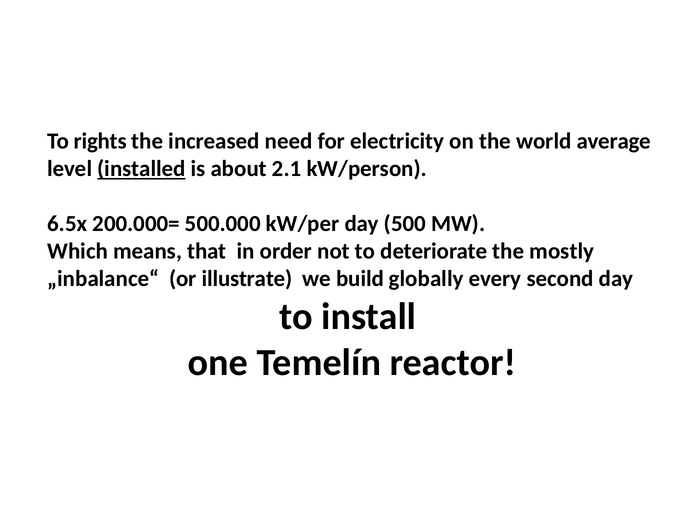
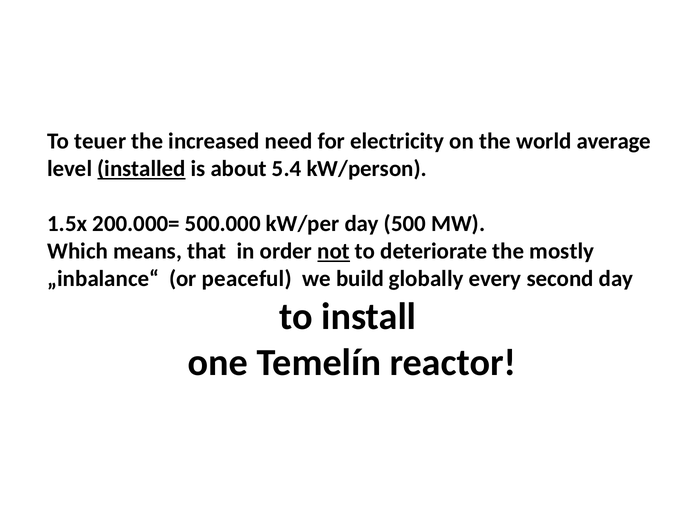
rights: rights -> teuer (100, 141)
2.1: 2.1 -> 5.4 (287, 169)
6.5x: 6.5x -> 1.5x (67, 224)
not underline: none -> present (334, 251)
illustrate: illustrate -> peaceful (247, 279)
